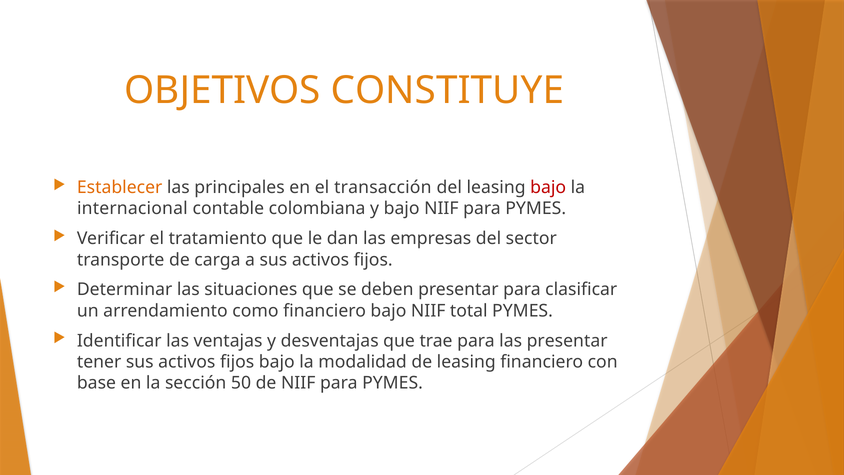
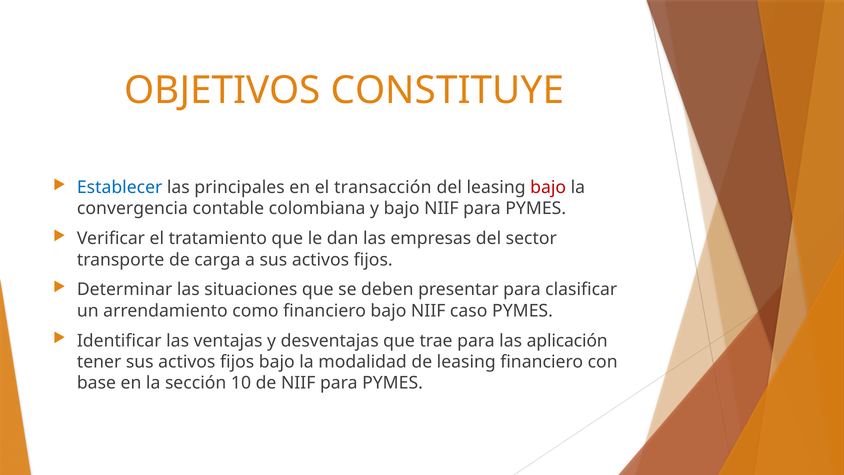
Establecer colour: orange -> blue (120, 187)
internacional: internacional -> convergencia (132, 209)
total: total -> caso (469, 311)
las presentar: presentar -> aplicación (567, 341)
50: 50 -> 10 (241, 383)
